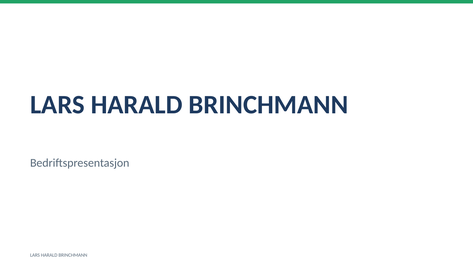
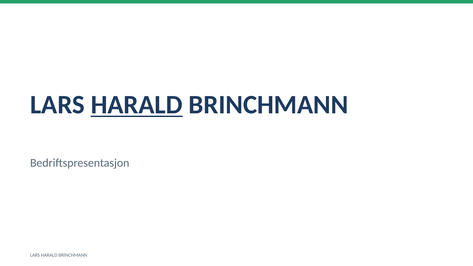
HARALD underline: none -> present (137, 105)
